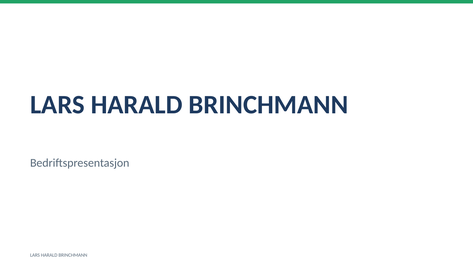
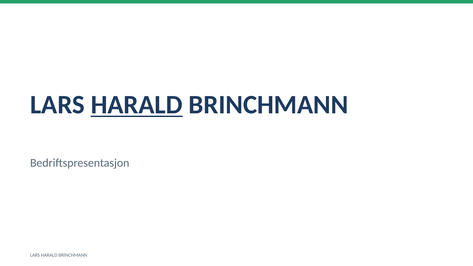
HARALD underline: none -> present (137, 105)
